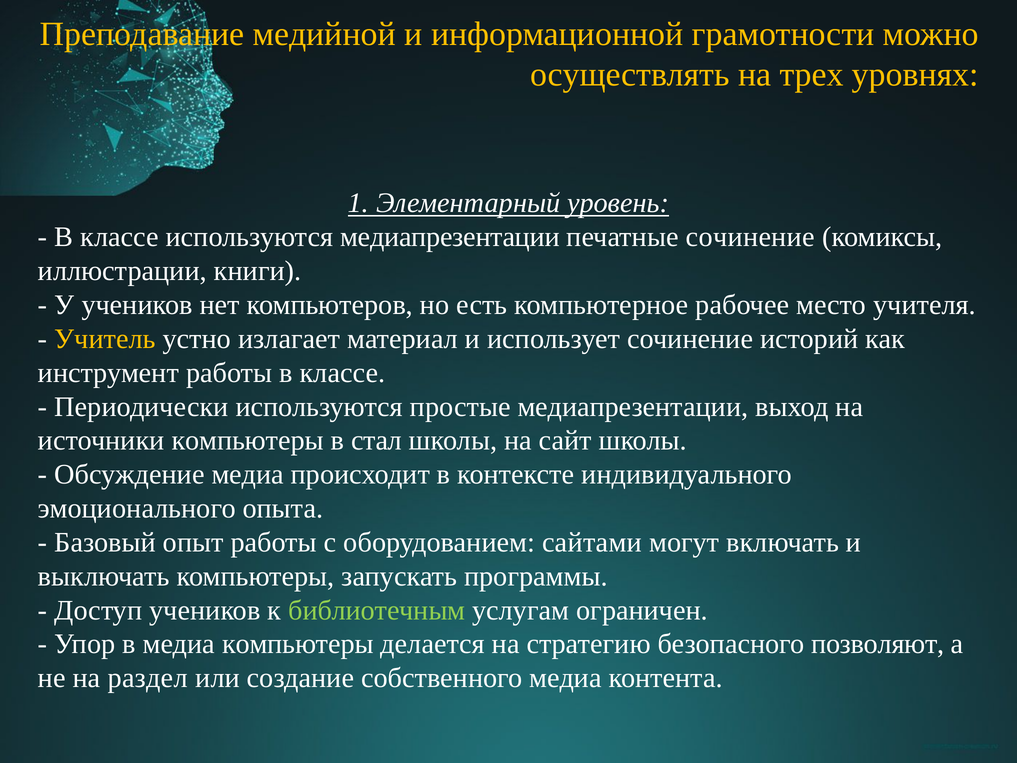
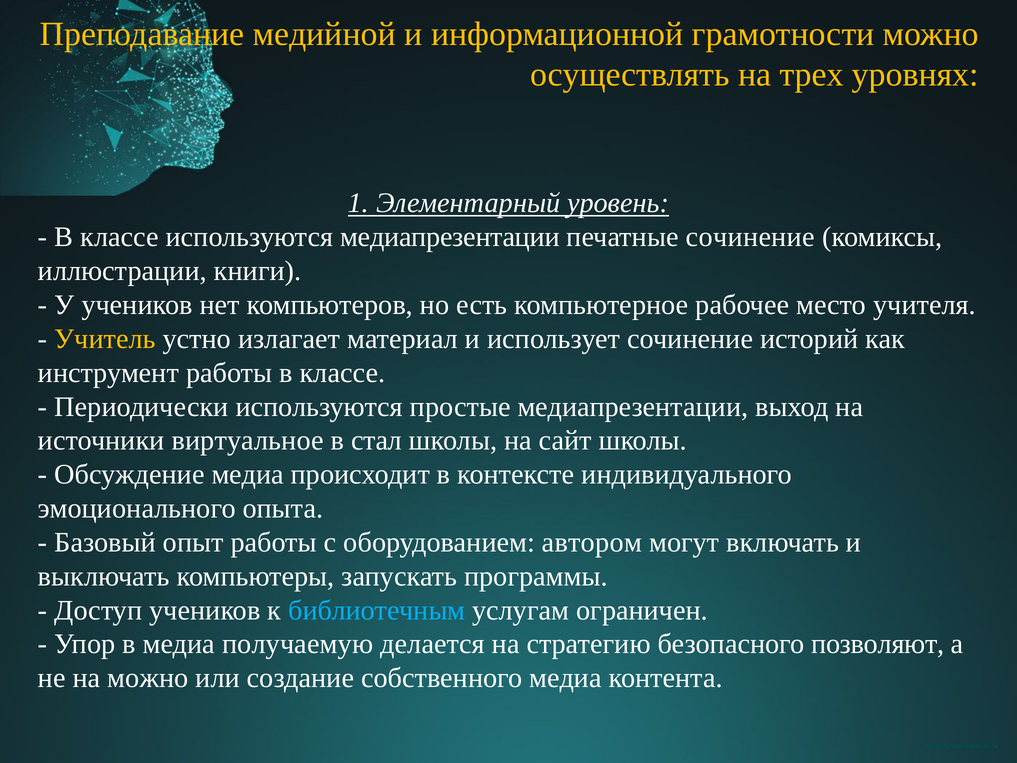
источники компьютеры: компьютеры -> виртуальное (248, 440)
сайтами: сайтами -> автором (592, 542)
библиотечным colour: light green -> light blue (377, 610)
медиа компьютеры: компьютеры -> получаемую (298, 644)
на раздел: раздел -> можно (148, 678)
